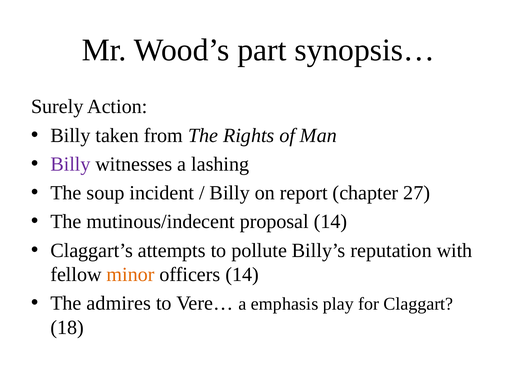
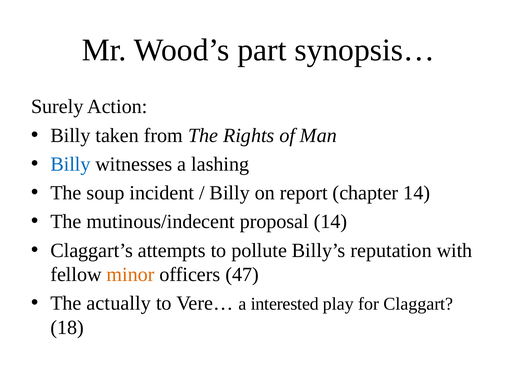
Billy colour: purple -> blue (70, 164)
chapter 27: 27 -> 14 (417, 193)
officers 14: 14 -> 47 (242, 274)
admires: admires -> actually (119, 303)
emphasis: emphasis -> interested (285, 304)
